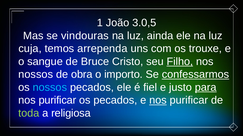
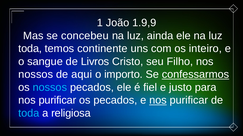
3.0,5: 3.0,5 -> 1.9,9 (144, 23)
vindouras: vindouras -> concebeu (85, 36)
cuja: cuja -> toda (30, 49)
arrependa: arrependa -> continente (102, 49)
trouxe: trouxe -> inteiro (205, 49)
Bruce: Bruce -> Livros (95, 62)
Filho underline: present -> none (180, 62)
obra: obra -> aqui (82, 75)
para underline: present -> none (206, 88)
toda colour: light green -> light blue (29, 114)
